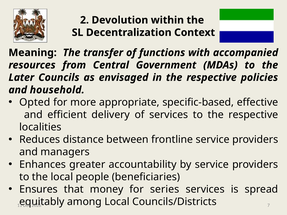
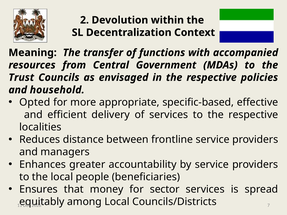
Later: Later -> Trust (21, 78)
series: series -> sector (165, 189)
